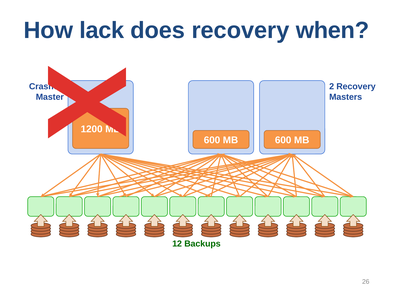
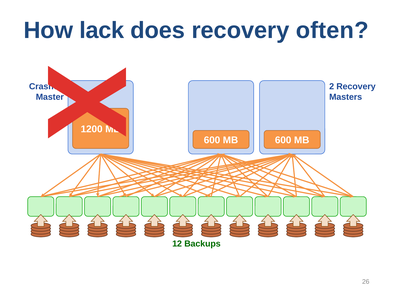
when: when -> often (332, 30)
